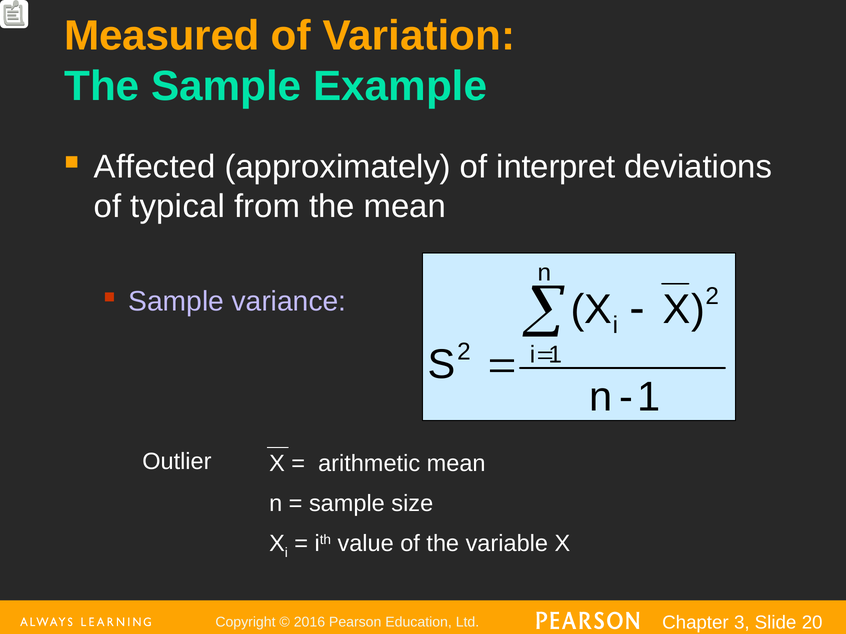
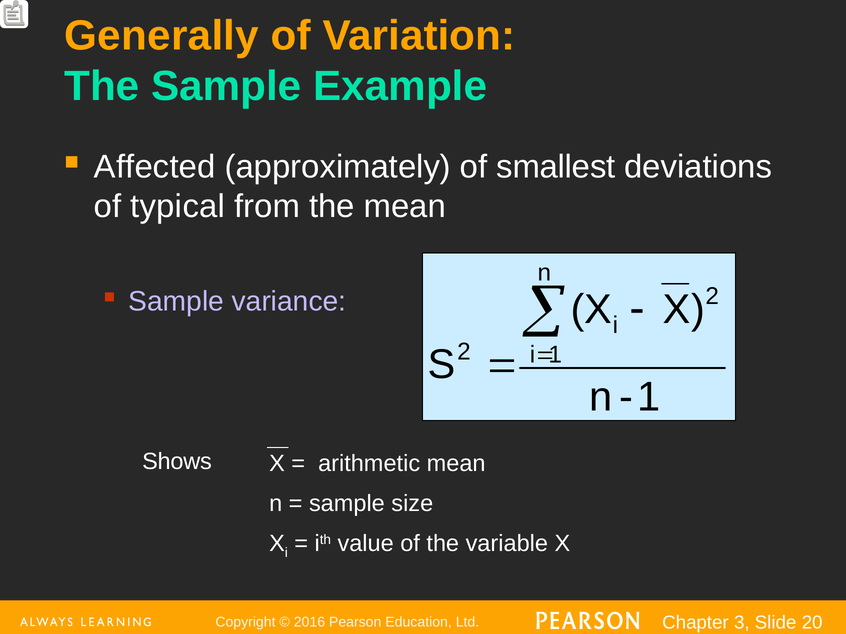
Measured: Measured -> Generally (162, 36)
interpret: interpret -> smallest (556, 167)
Outlier: Outlier -> Shows (177, 462)
